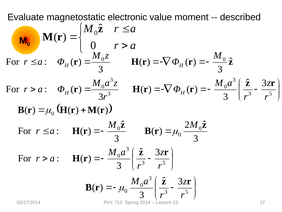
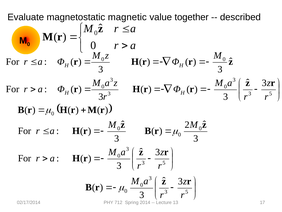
electronic: electronic -> magnetic (127, 17)
moment: moment -> together (192, 17)
